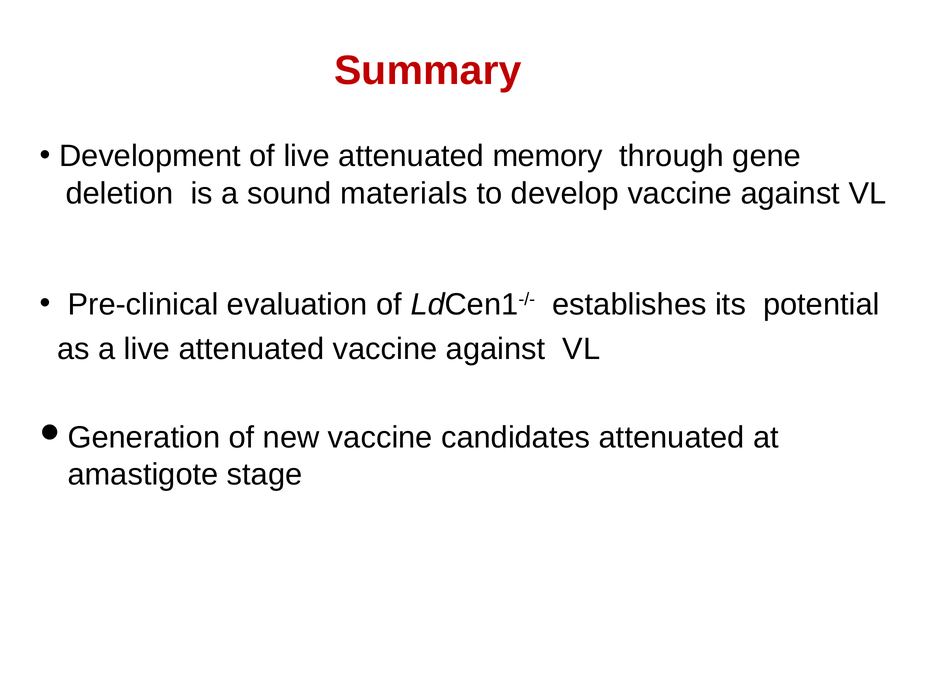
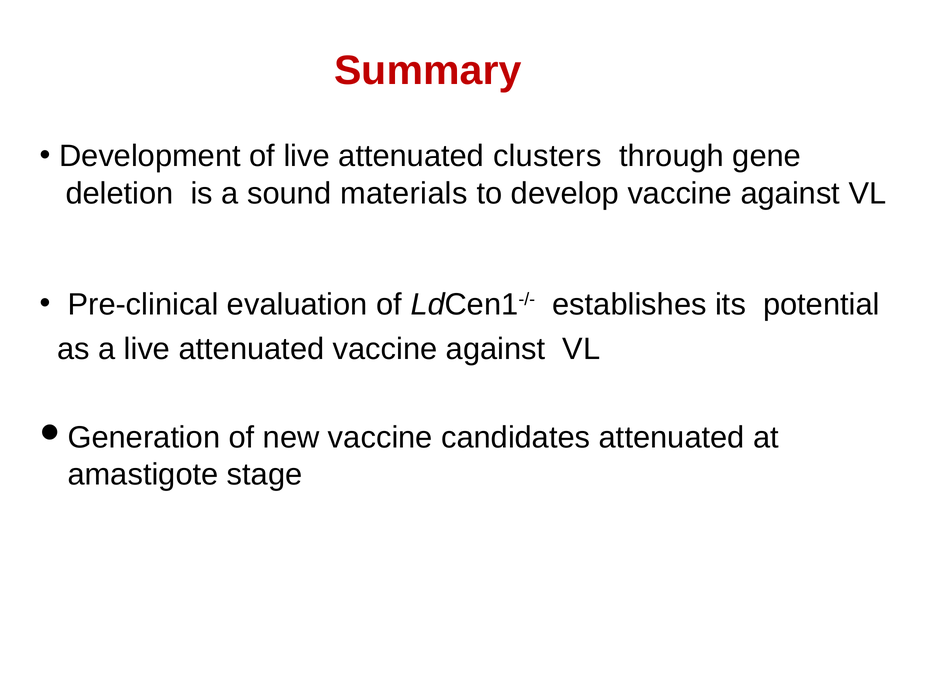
memory: memory -> clusters (547, 156)
